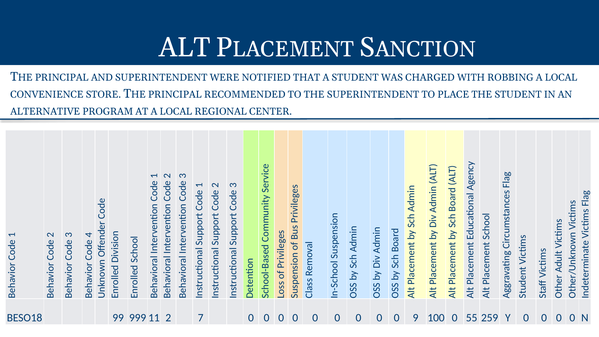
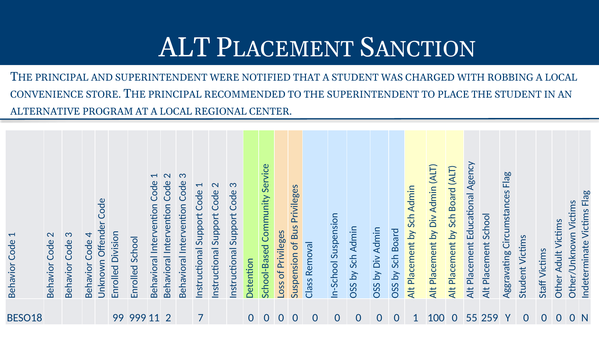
0 9: 9 -> 1 (416, 318)
